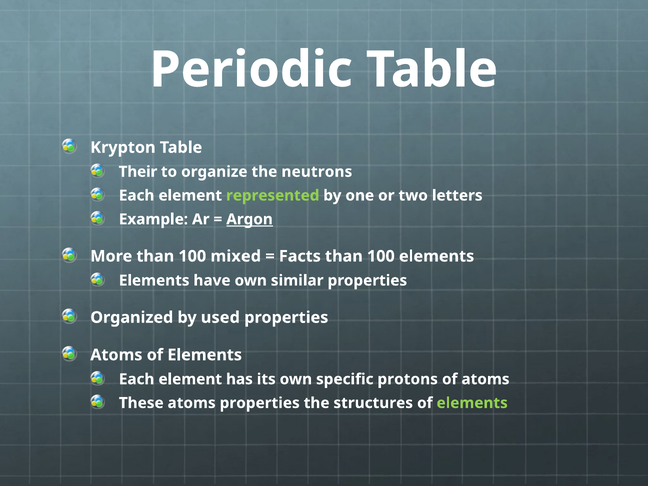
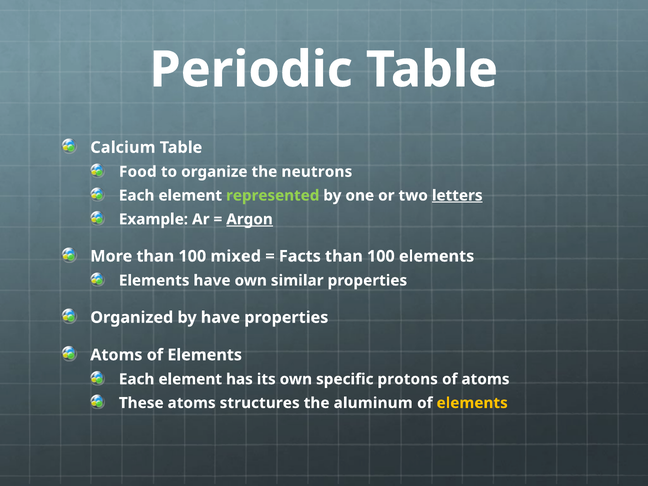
Krypton: Krypton -> Calcium (123, 147)
Their: Their -> Food (138, 172)
letters underline: none -> present (457, 196)
by used: used -> have (220, 318)
atoms properties: properties -> structures (260, 403)
structures: structures -> aluminum (373, 403)
elements colour: light green -> yellow (472, 403)
